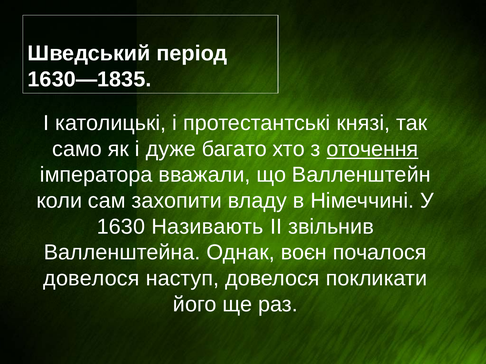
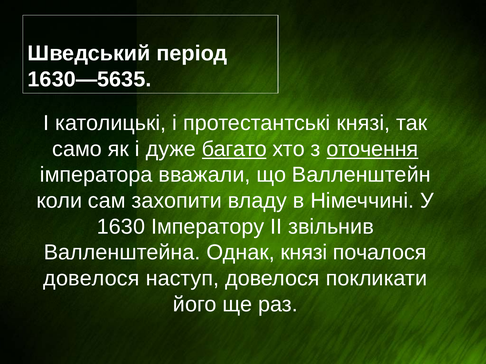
1630—1835: 1630—1835 -> 1630—5635 (89, 79)
багато underline: none -> present (234, 149)
Називають: Називають -> Імператору (208, 227)
Однак воєн: воєн -> князі (304, 253)
